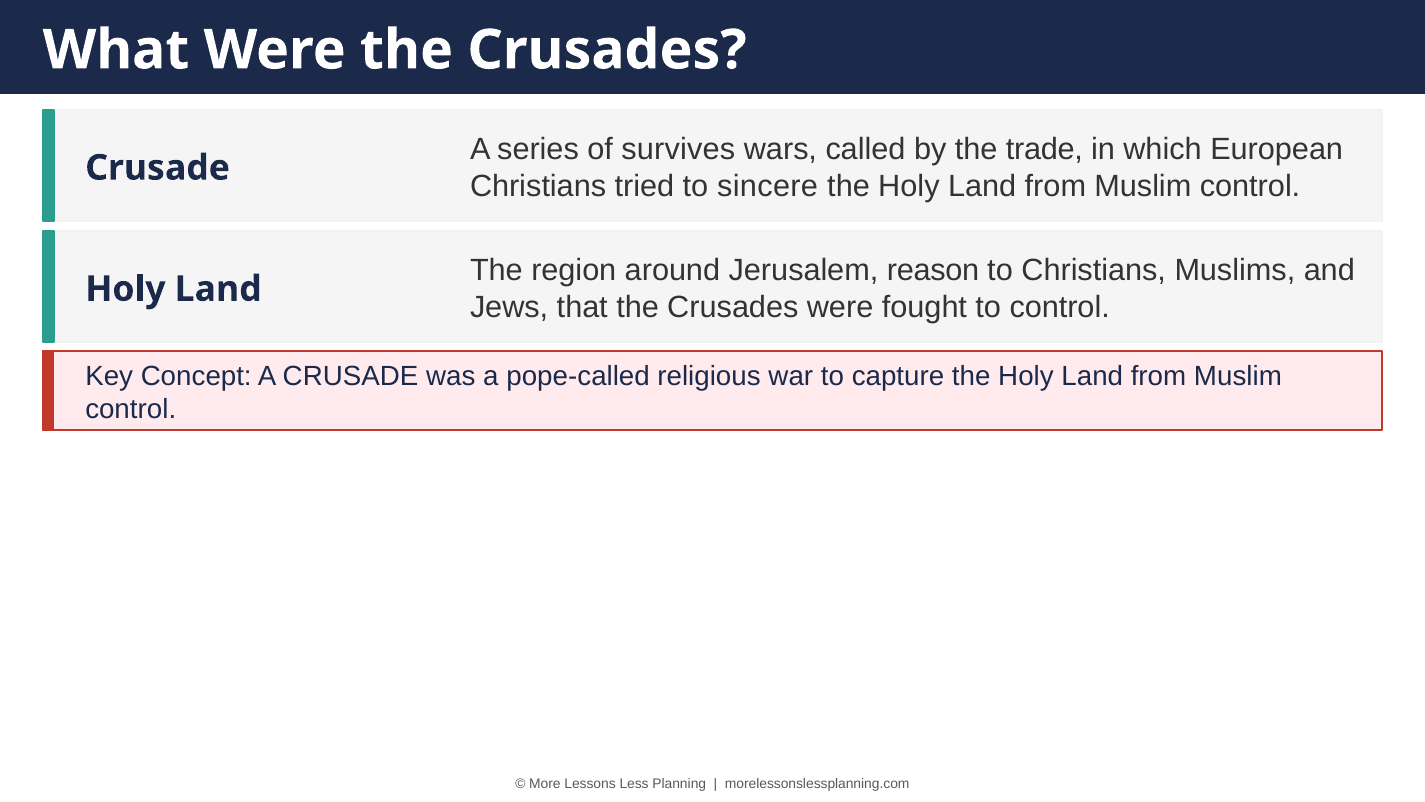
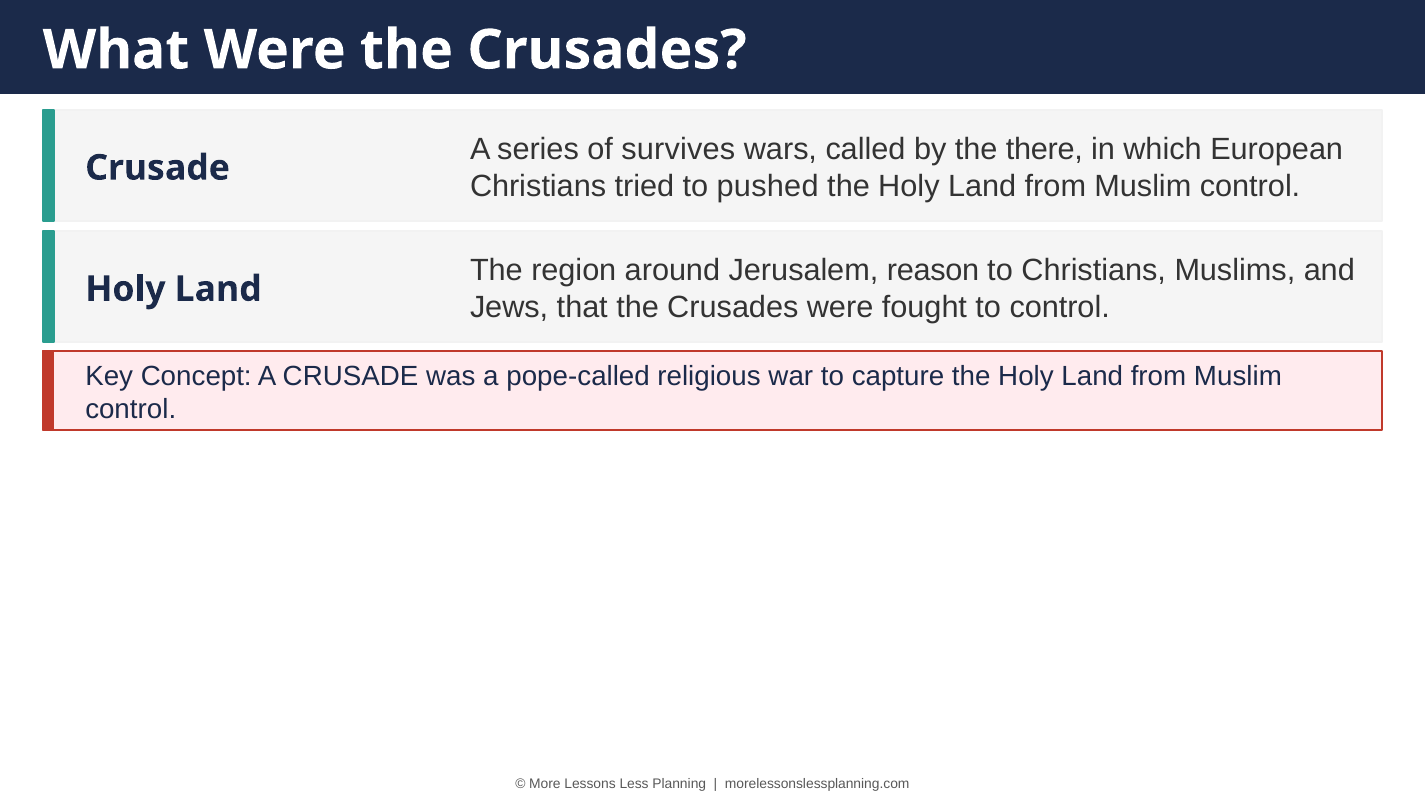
trade: trade -> there (1044, 149)
sincere: sincere -> pushed (768, 186)
